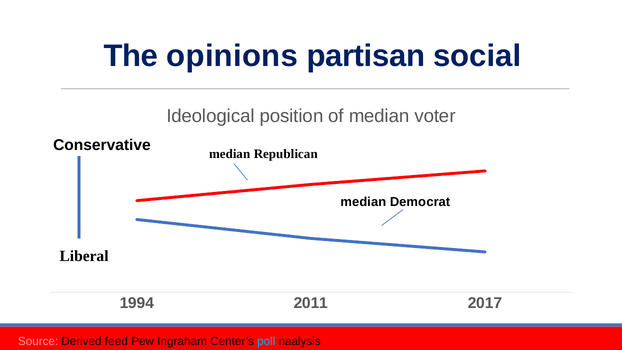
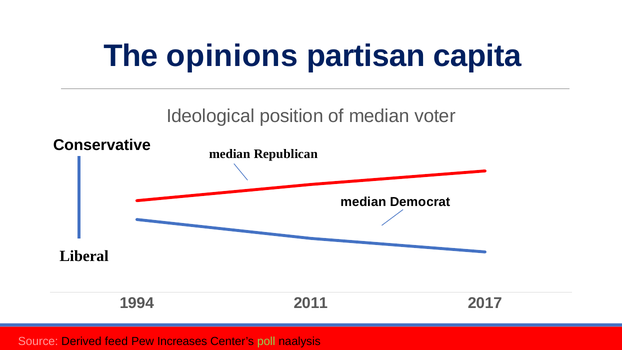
social: social -> capita (477, 56)
Ingraham: Ingraham -> Increases (182, 341)
poll colour: light blue -> light green (266, 341)
